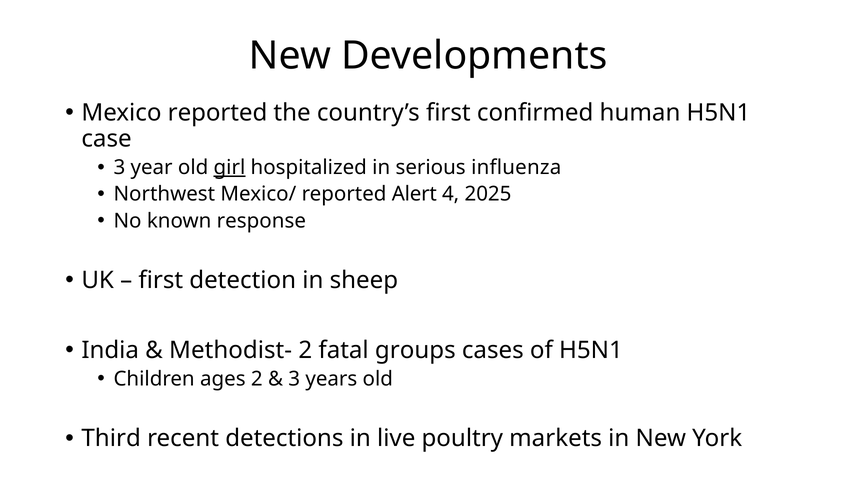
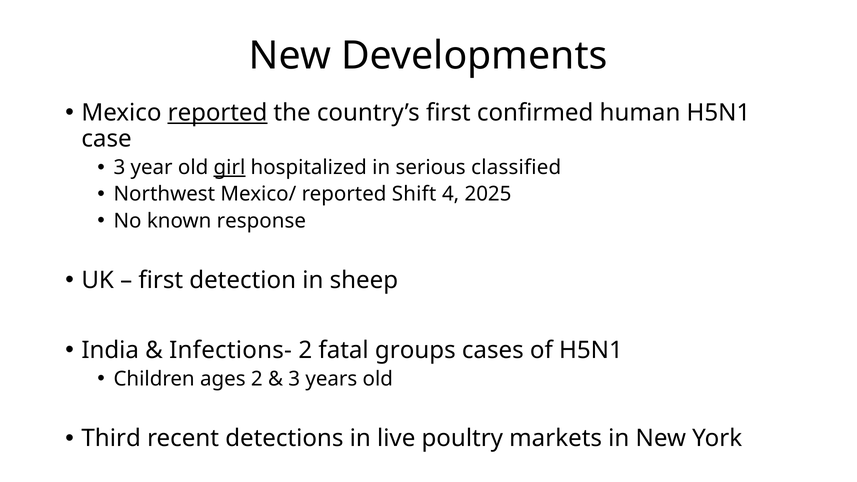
reported underline: none -> present (218, 113)
influenza: influenza -> classified (516, 168)
Alert: Alert -> Shift (414, 194)
Methodist-: Methodist- -> Infections- (231, 350)
